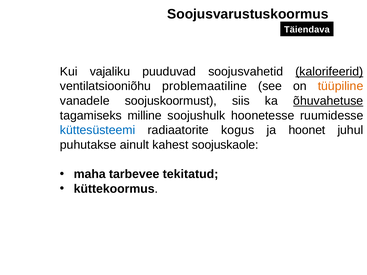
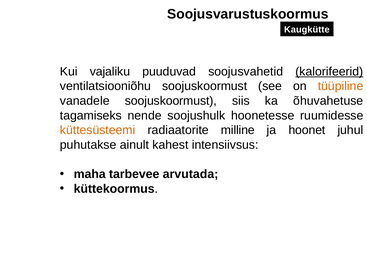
Täiendava: Täiendava -> Kaugkütte (307, 30)
ventilatsiooniõhu problemaatiline: problemaatiline -> soojuskoormust (205, 86)
õhuvahetuse underline: present -> none (328, 101)
milline: milline -> nende (145, 116)
küttesüsteemi colour: blue -> orange (98, 130)
kogus: kogus -> milline (238, 130)
soojuskaole: soojuskaole -> intensiivsus (225, 145)
tekitatud: tekitatud -> arvutada (191, 174)
